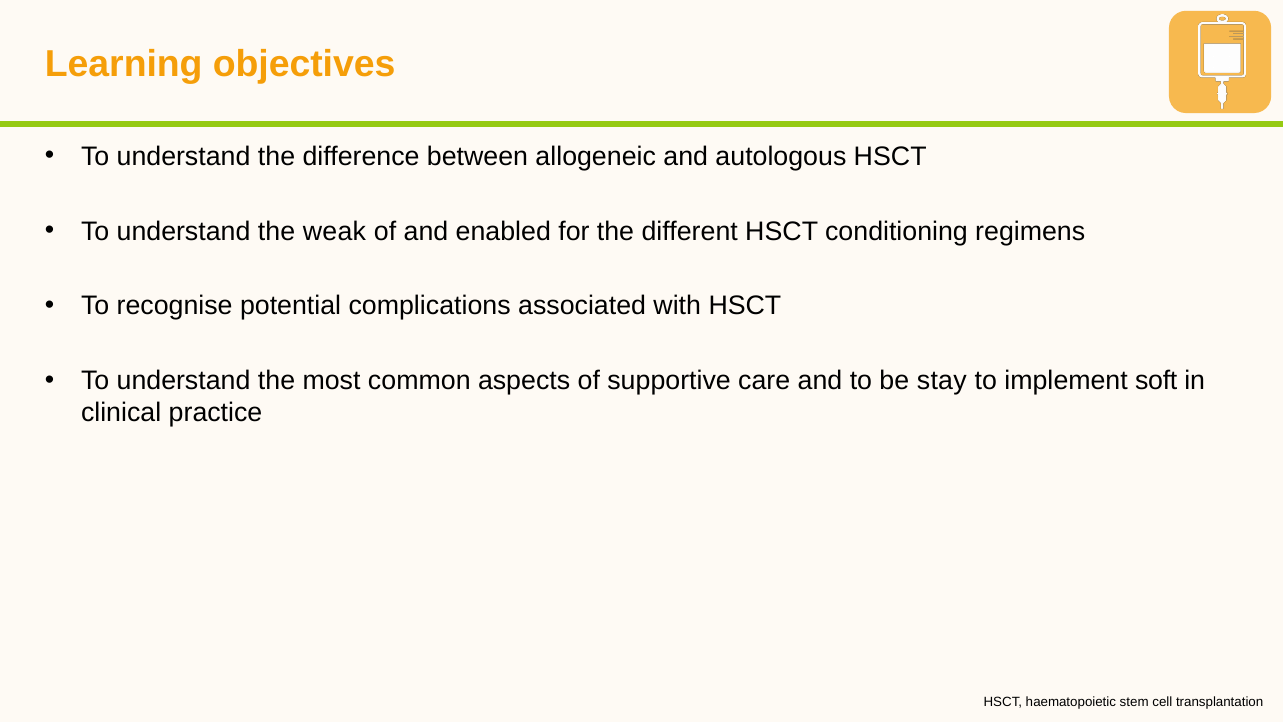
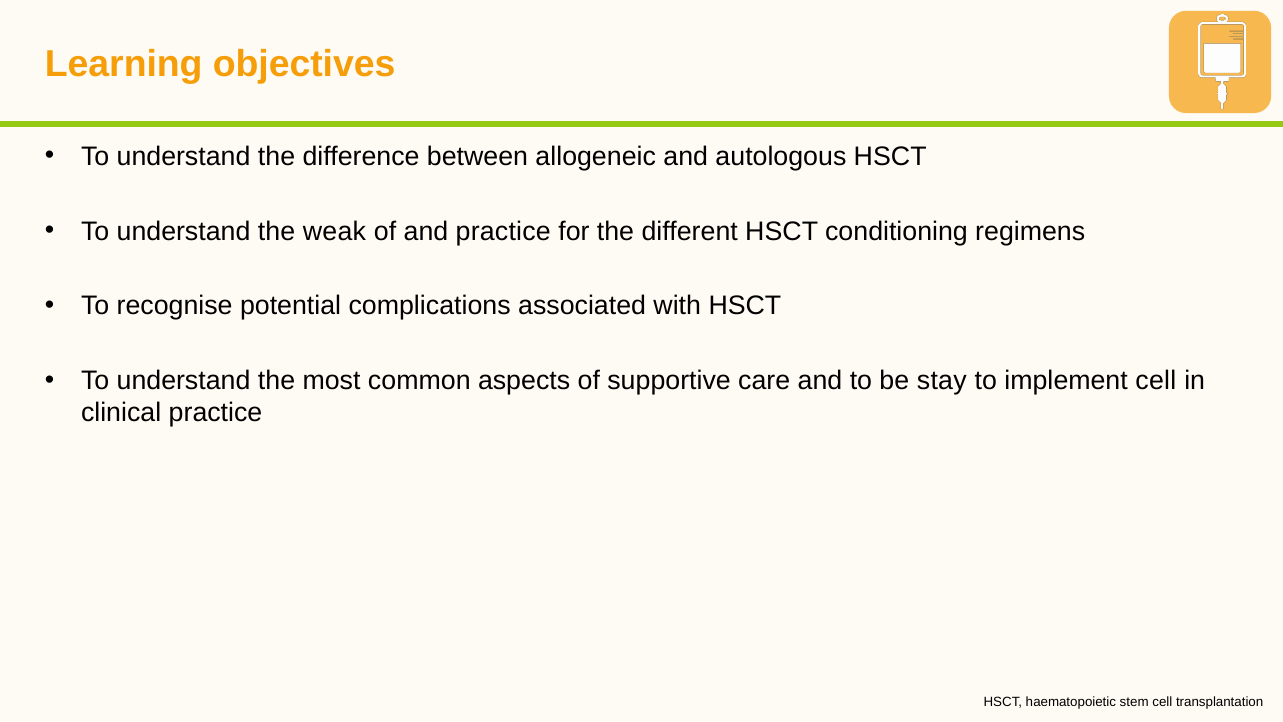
and enabled: enabled -> practice (503, 231)
implement soft: soft -> cell (1156, 381)
